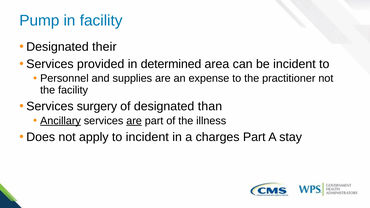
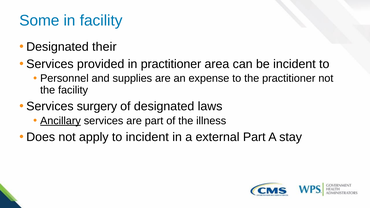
Pump: Pump -> Some (39, 21)
in determined: determined -> practitioner (171, 64)
than: than -> laws (210, 106)
are underline: present -> none (134, 121)
charges: charges -> external (218, 137)
